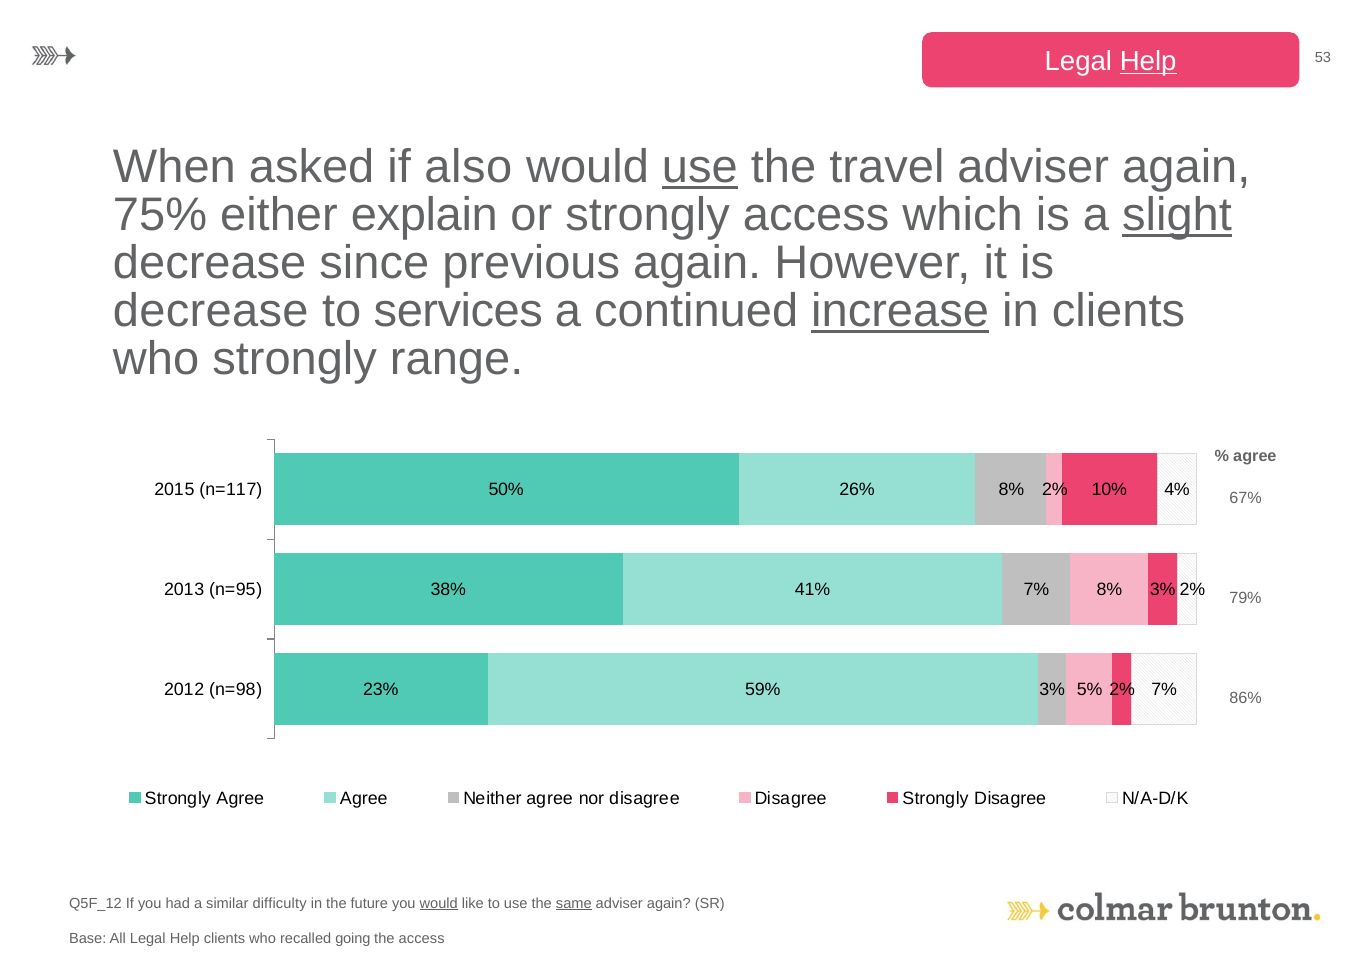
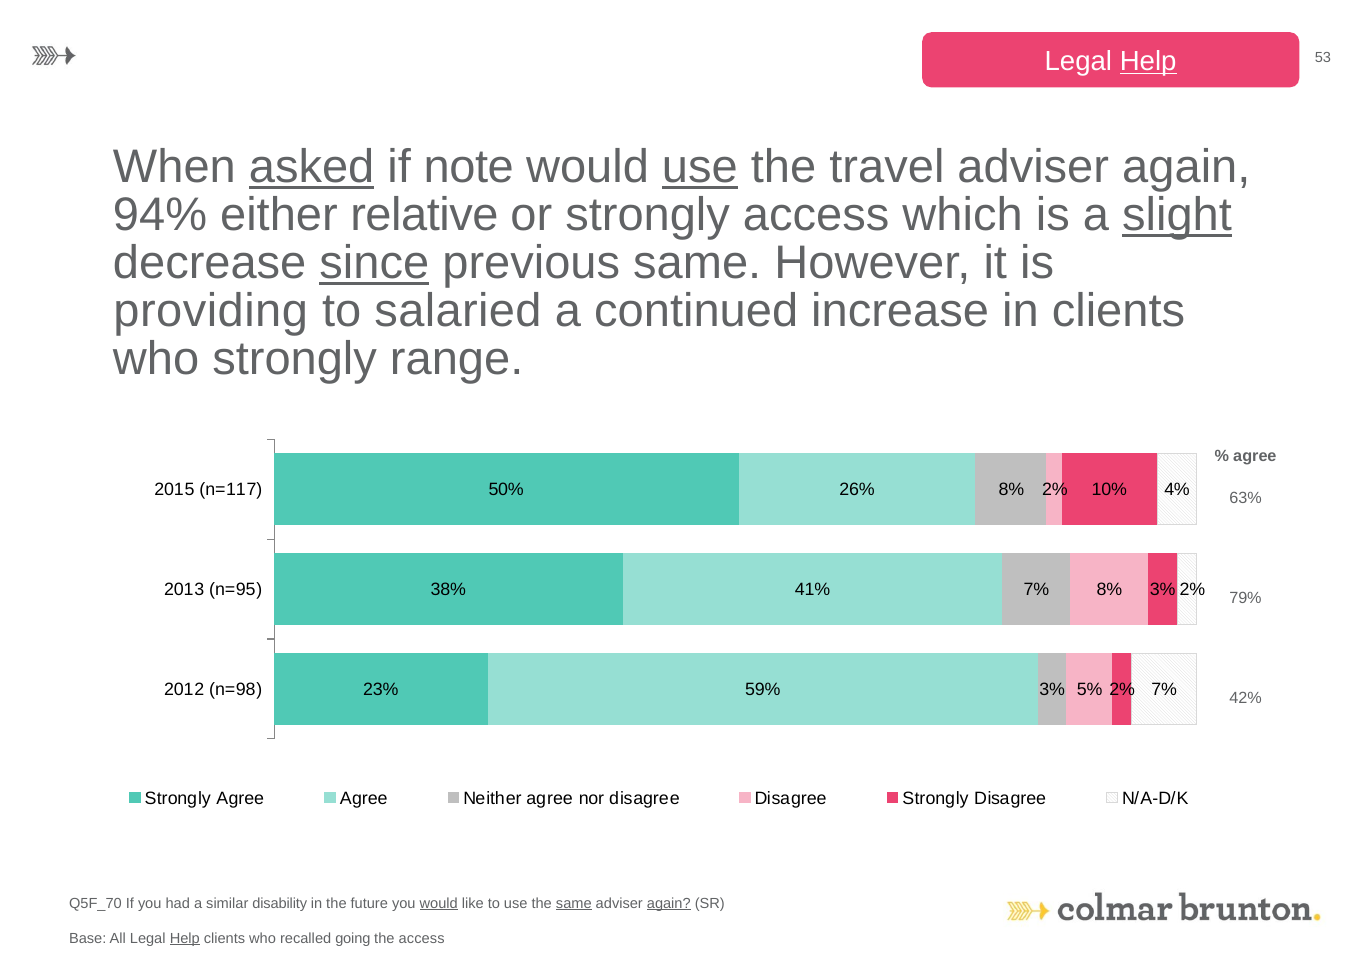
asked underline: none -> present (312, 167)
also: also -> note (469, 167)
75%: 75% -> 94% (160, 215)
explain: explain -> relative (424, 215)
since underline: none -> present (374, 263)
previous again: again -> same (697, 263)
decrease: decrease -> providing (211, 311)
services: services -> salaried (458, 311)
increase underline: present -> none (900, 311)
67%: 67% -> 63% (1246, 498)
86%: 86% -> 42% (1246, 698)
Q5F_12: Q5F_12 -> Q5F_70 (95, 903)
difficulty: difficulty -> disability (280, 903)
again underline: none -> present (669, 903)
Help underline: none -> present (185, 938)
